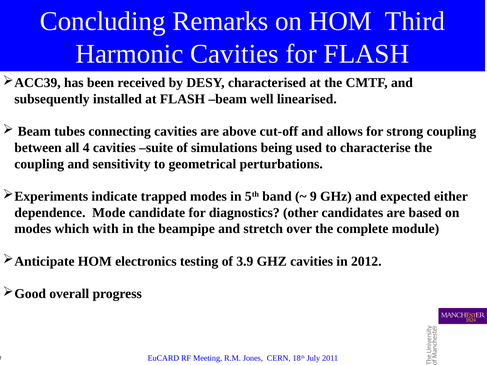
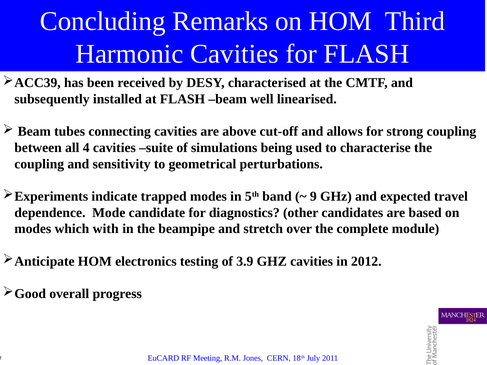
either: either -> travel (451, 197)
